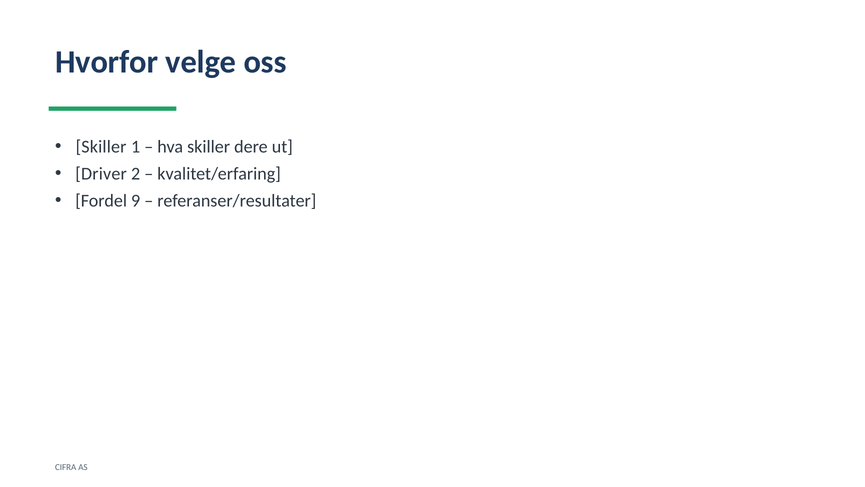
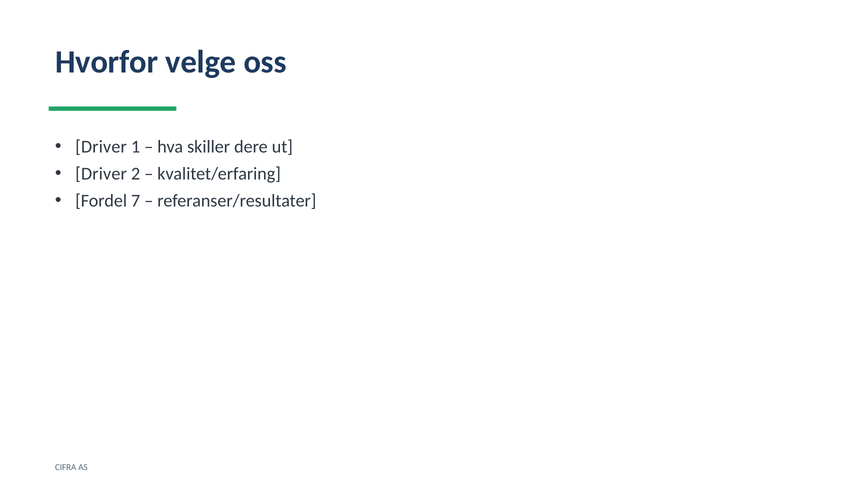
Skiller: Skiller -> Driver (101, 147)
9: 9 -> 7 (136, 201)
